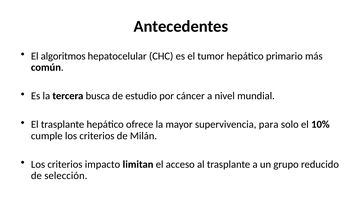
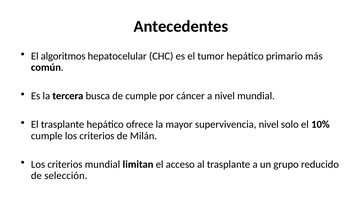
de estudio: estudio -> cumple (141, 96)
supervivencia para: para -> nivel (269, 124)
criterios impacto: impacto -> mundial (102, 164)
